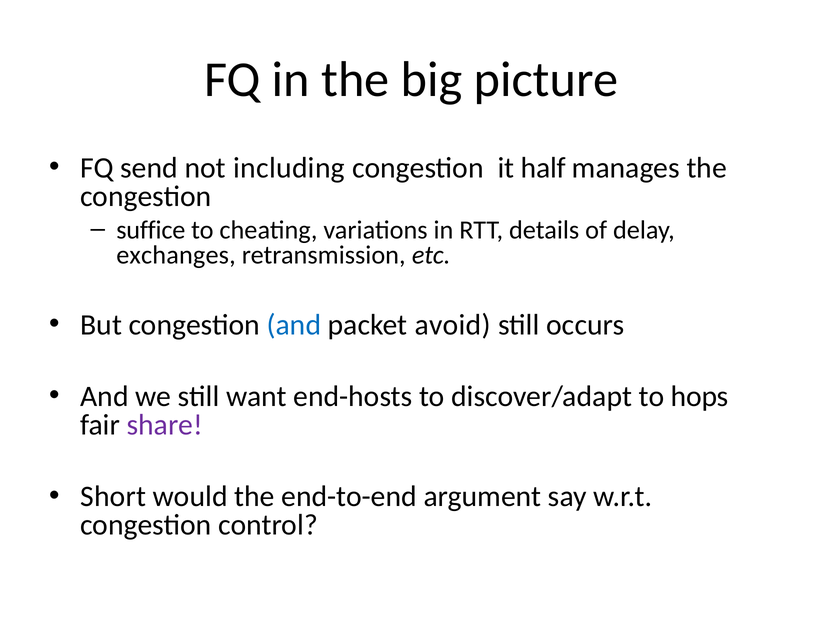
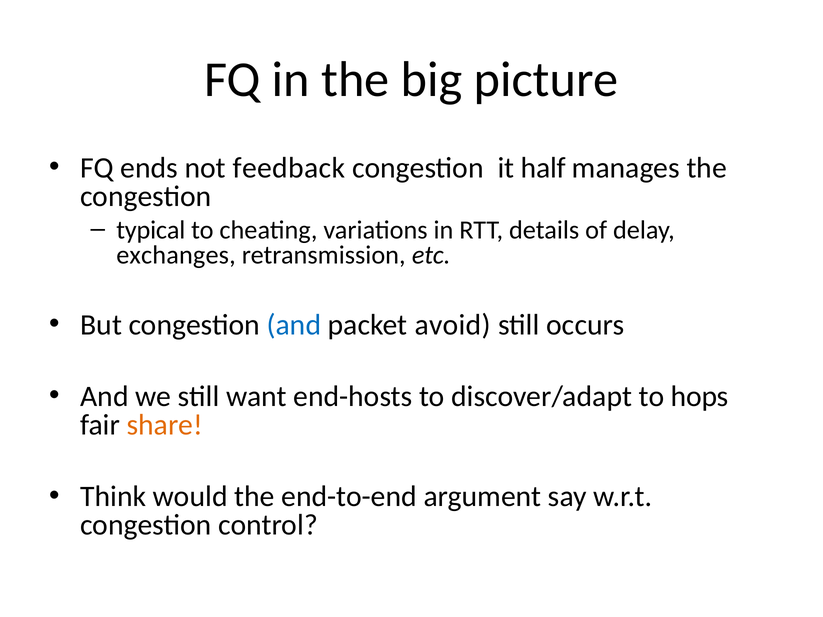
send: send -> ends (149, 168)
including: including -> feedback (289, 168)
suffice: suffice -> typical (151, 230)
share colour: purple -> orange (165, 425)
Short: Short -> Think (113, 497)
